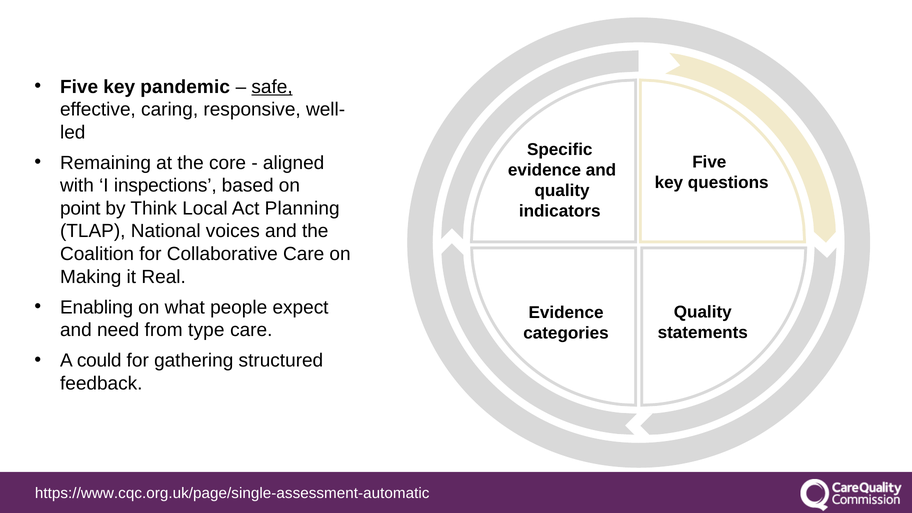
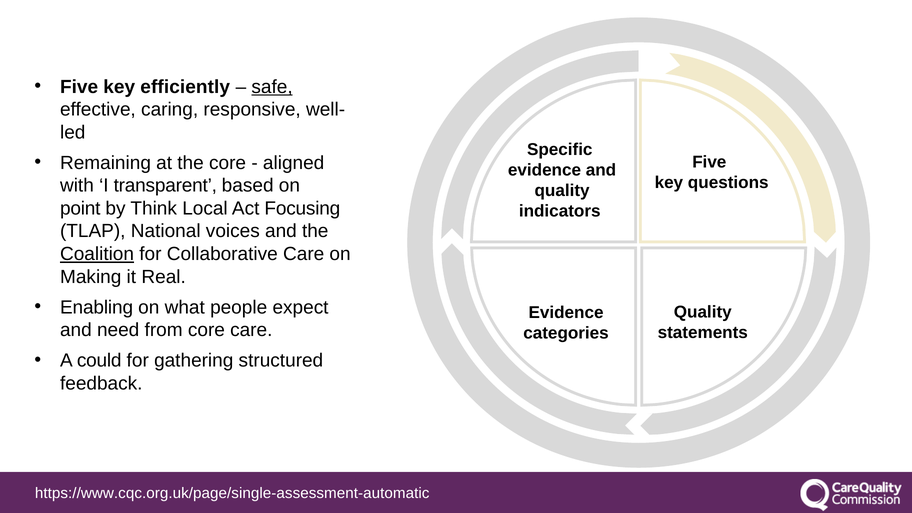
pandemic: pandemic -> efficiently (185, 87)
inspections: inspections -> transparent (165, 186)
Planning: Planning -> Focusing (302, 208)
Coalition underline: none -> present (97, 254)
from type: type -> core (206, 330)
